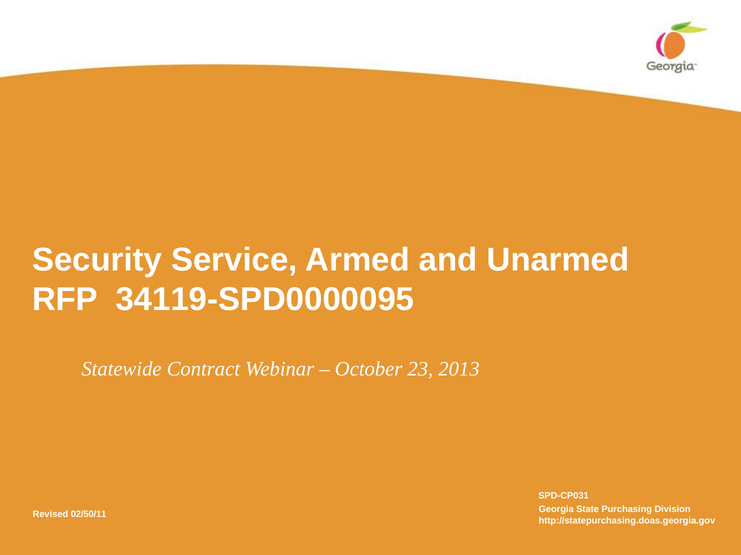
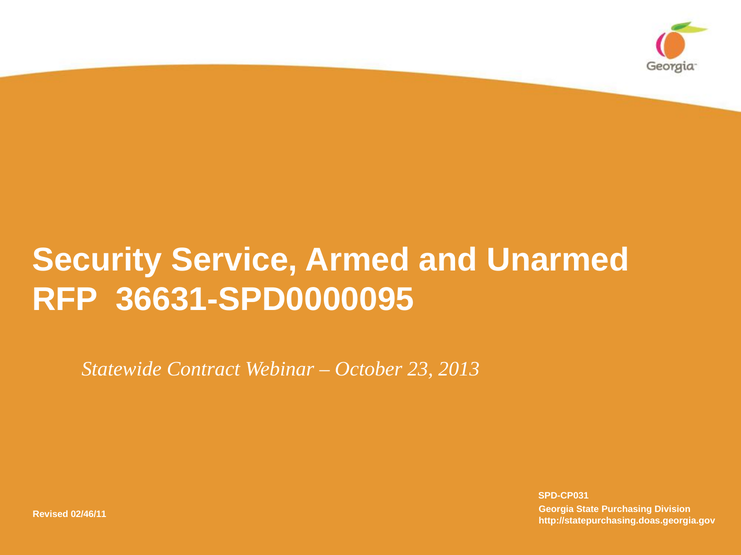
34119-SPD0000095: 34119-SPD0000095 -> 36631-SPD0000095 (265, 300)
02/50/11: 02/50/11 -> 02/46/11 (89, 515)
